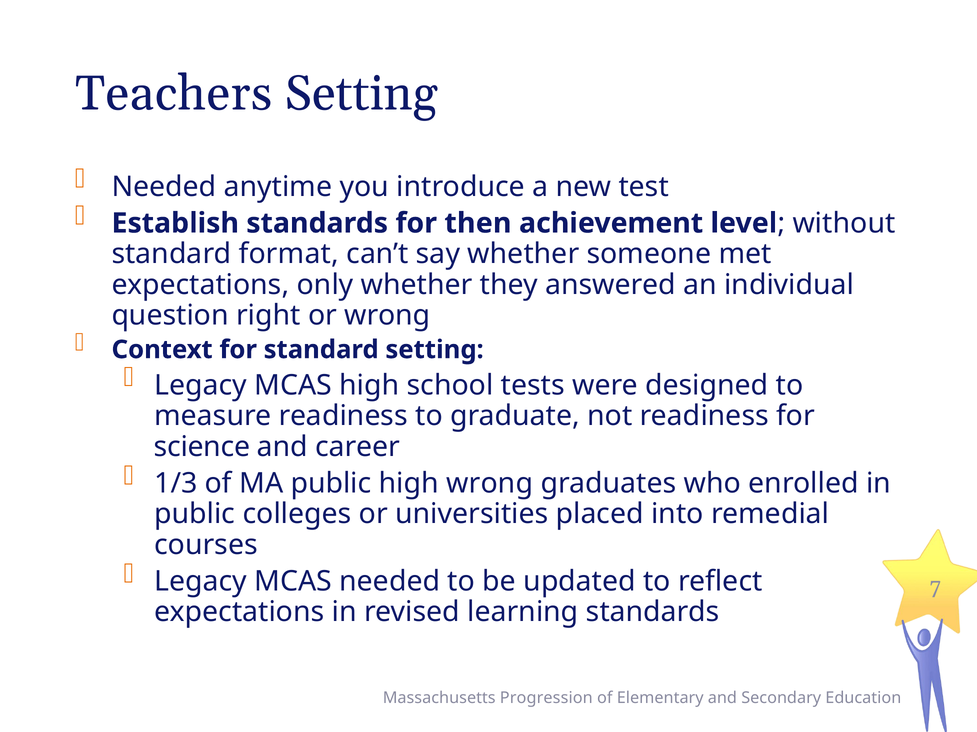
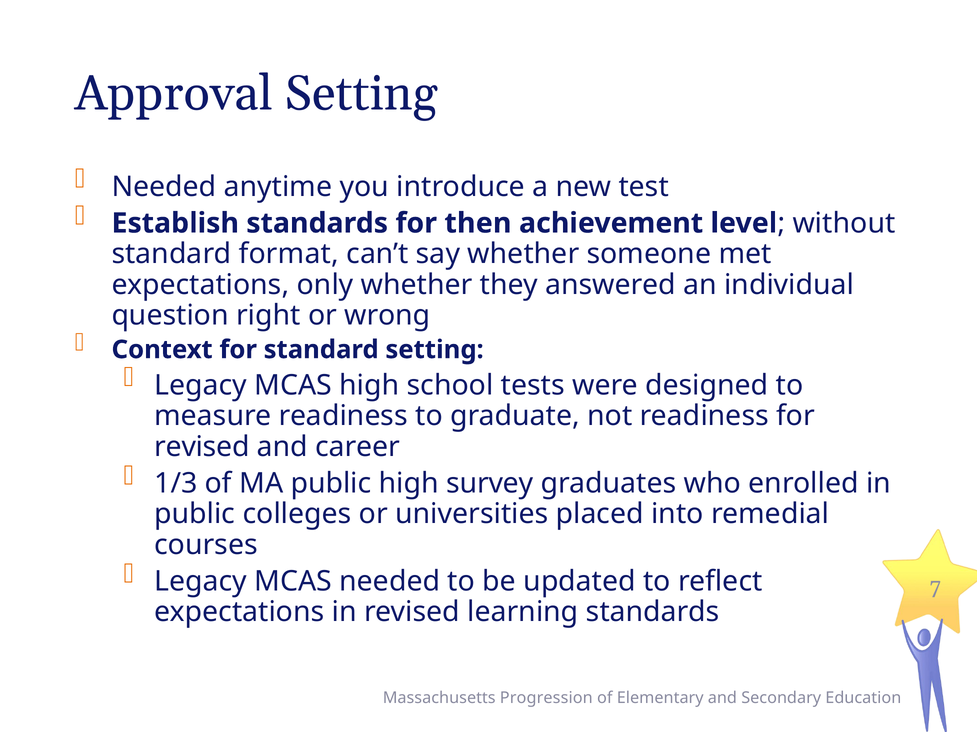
Teachers: Teachers -> Approval (174, 94)
science: science -> revised (202, 447)
high wrong: wrong -> survey (490, 484)
